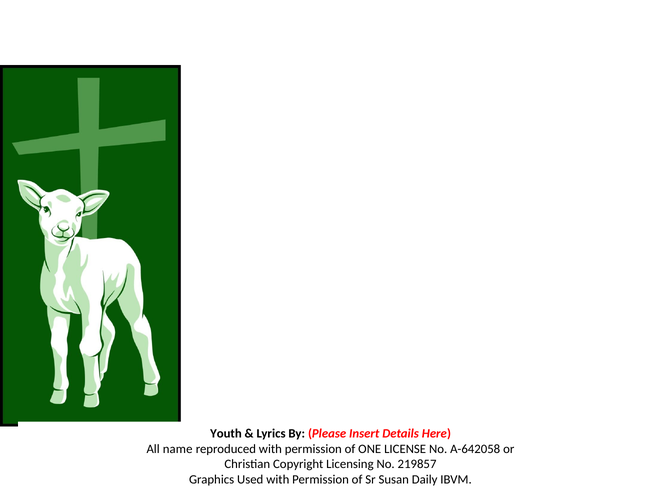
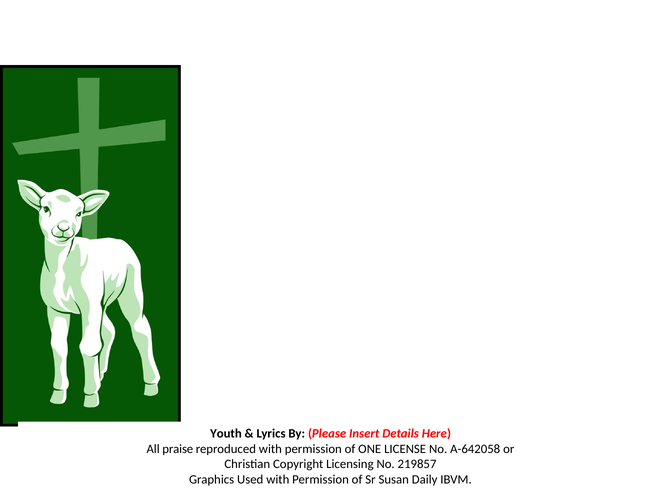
name: name -> praise (178, 449)
